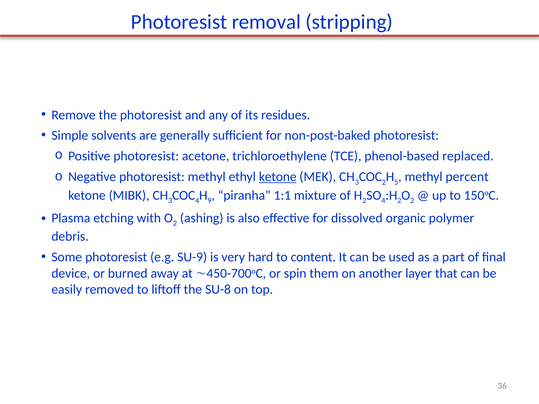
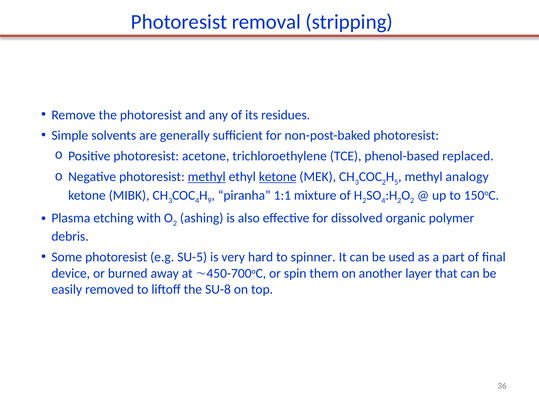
methyl underline: none -> present (207, 177)
percent: percent -> analogy (467, 177)
SU-9: SU-9 -> SU-5 (192, 257)
content: content -> spinner (313, 257)
